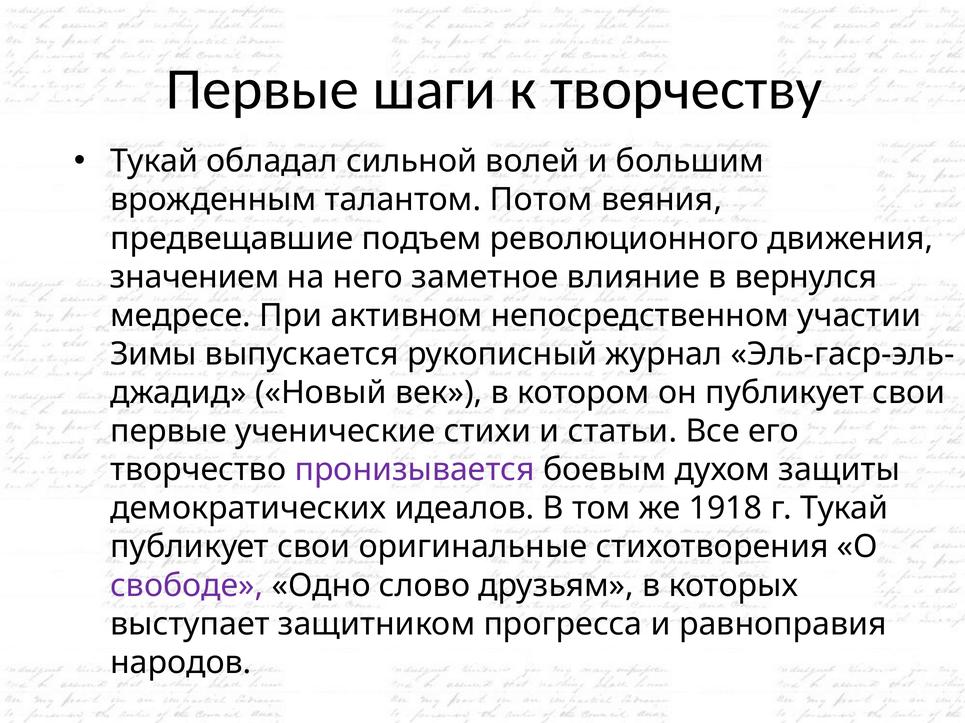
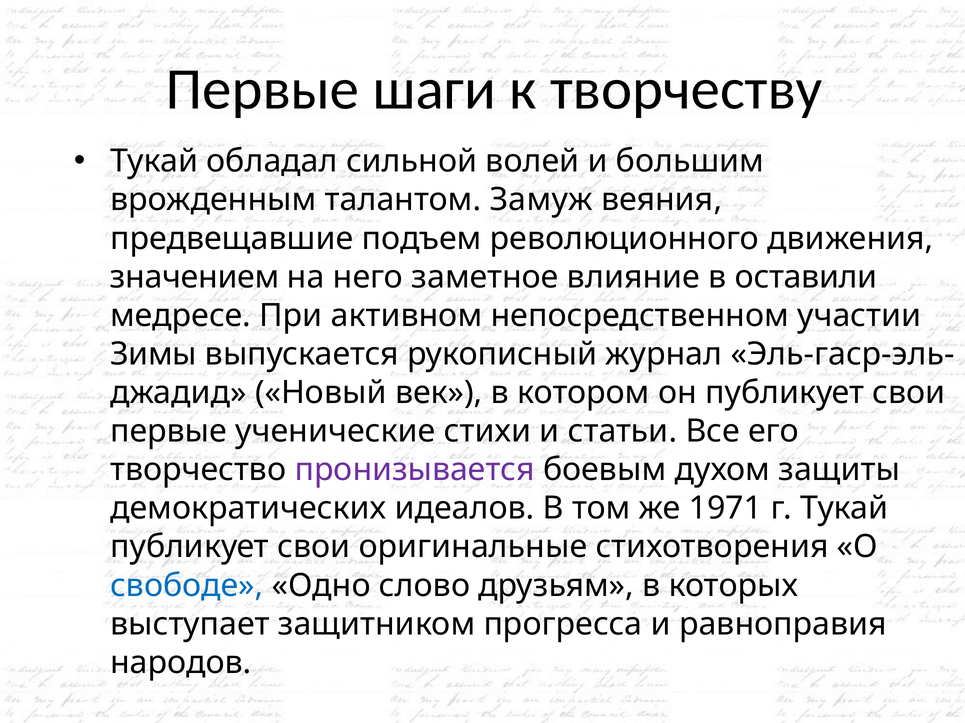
Потом: Потом -> Замуж (541, 200)
вернулся: вернулся -> оставили (806, 277)
1918: 1918 -> 1971 (725, 509)
свободе colour: purple -> blue (187, 586)
